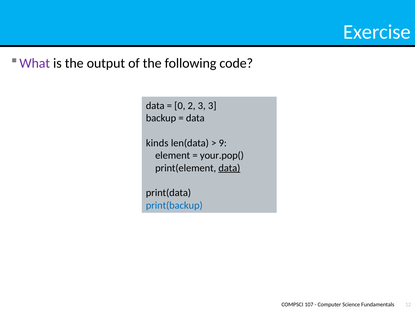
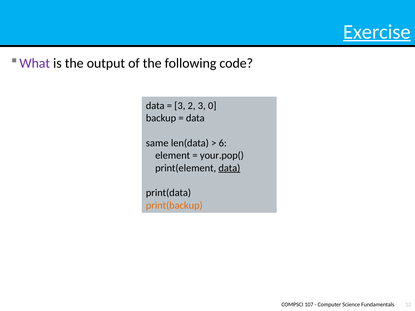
Exercise underline: none -> present (377, 32)
0: 0 -> 3 (180, 106)
3 3: 3 -> 0 (212, 106)
kinds: kinds -> same (157, 143)
9: 9 -> 6 (223, 143)
print(backup colour: blue -> orange (174, 205)
